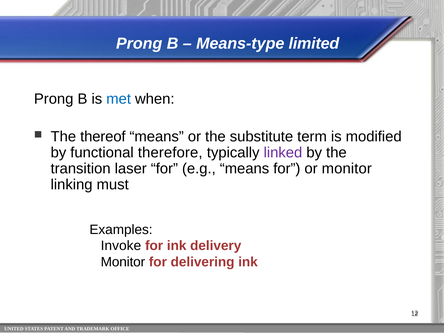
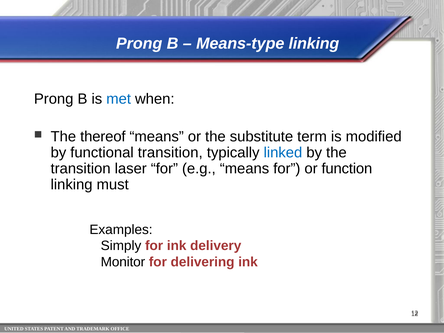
Means-type limited: limited -> linking (314, 44)
functional therefore: therefore -> transition (170, 153)
linked colour: purple -> blue (283, 153)
or monitor: monitor -> function (347, 169)
Invoke: Invoke -> Simply (121, 246)
